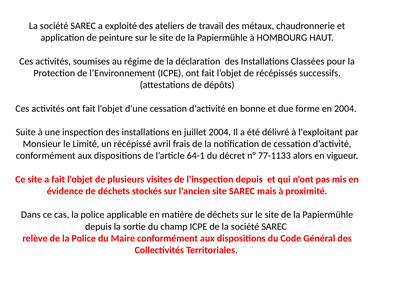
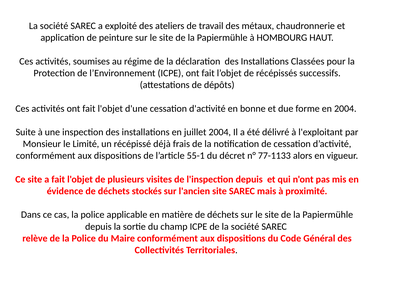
avril: avril -> déjà (162, 144)
64-1: 64-1 -> 55-1 (196, 156)
